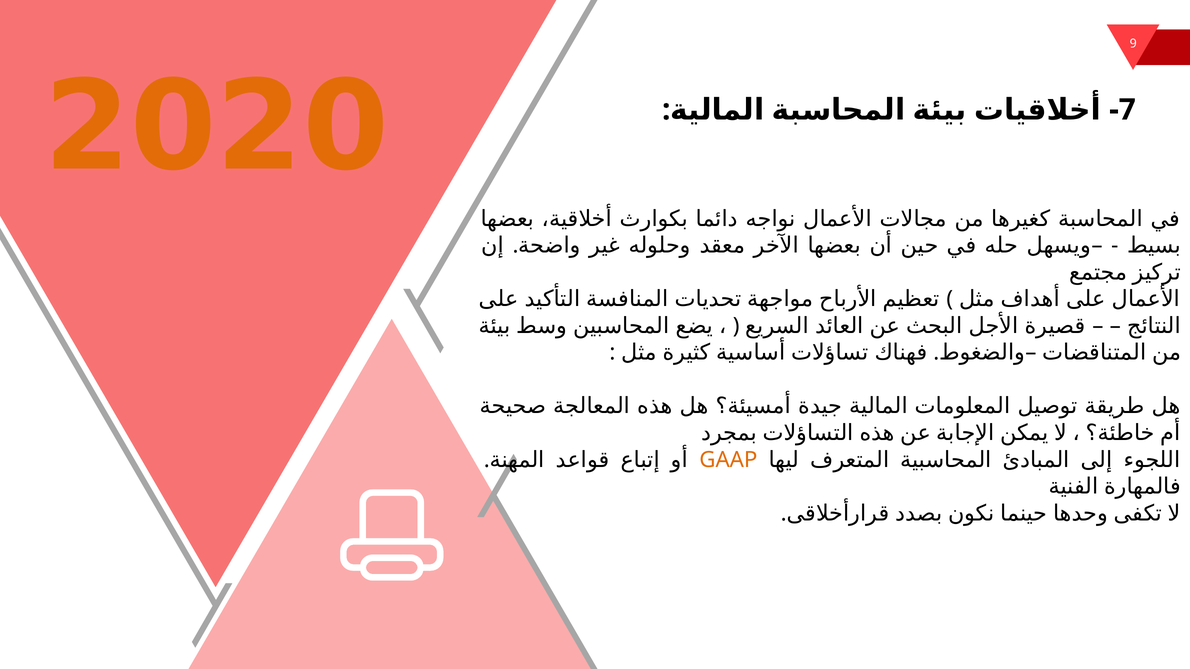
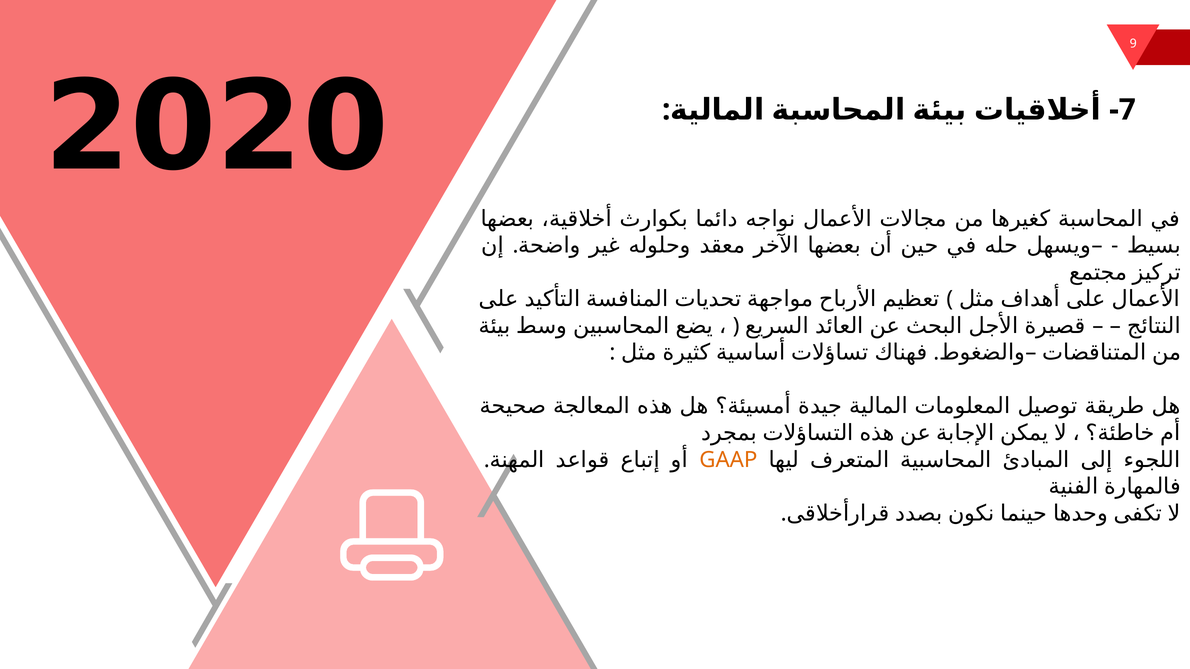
2020 colour: orange -> black (216, 128)
